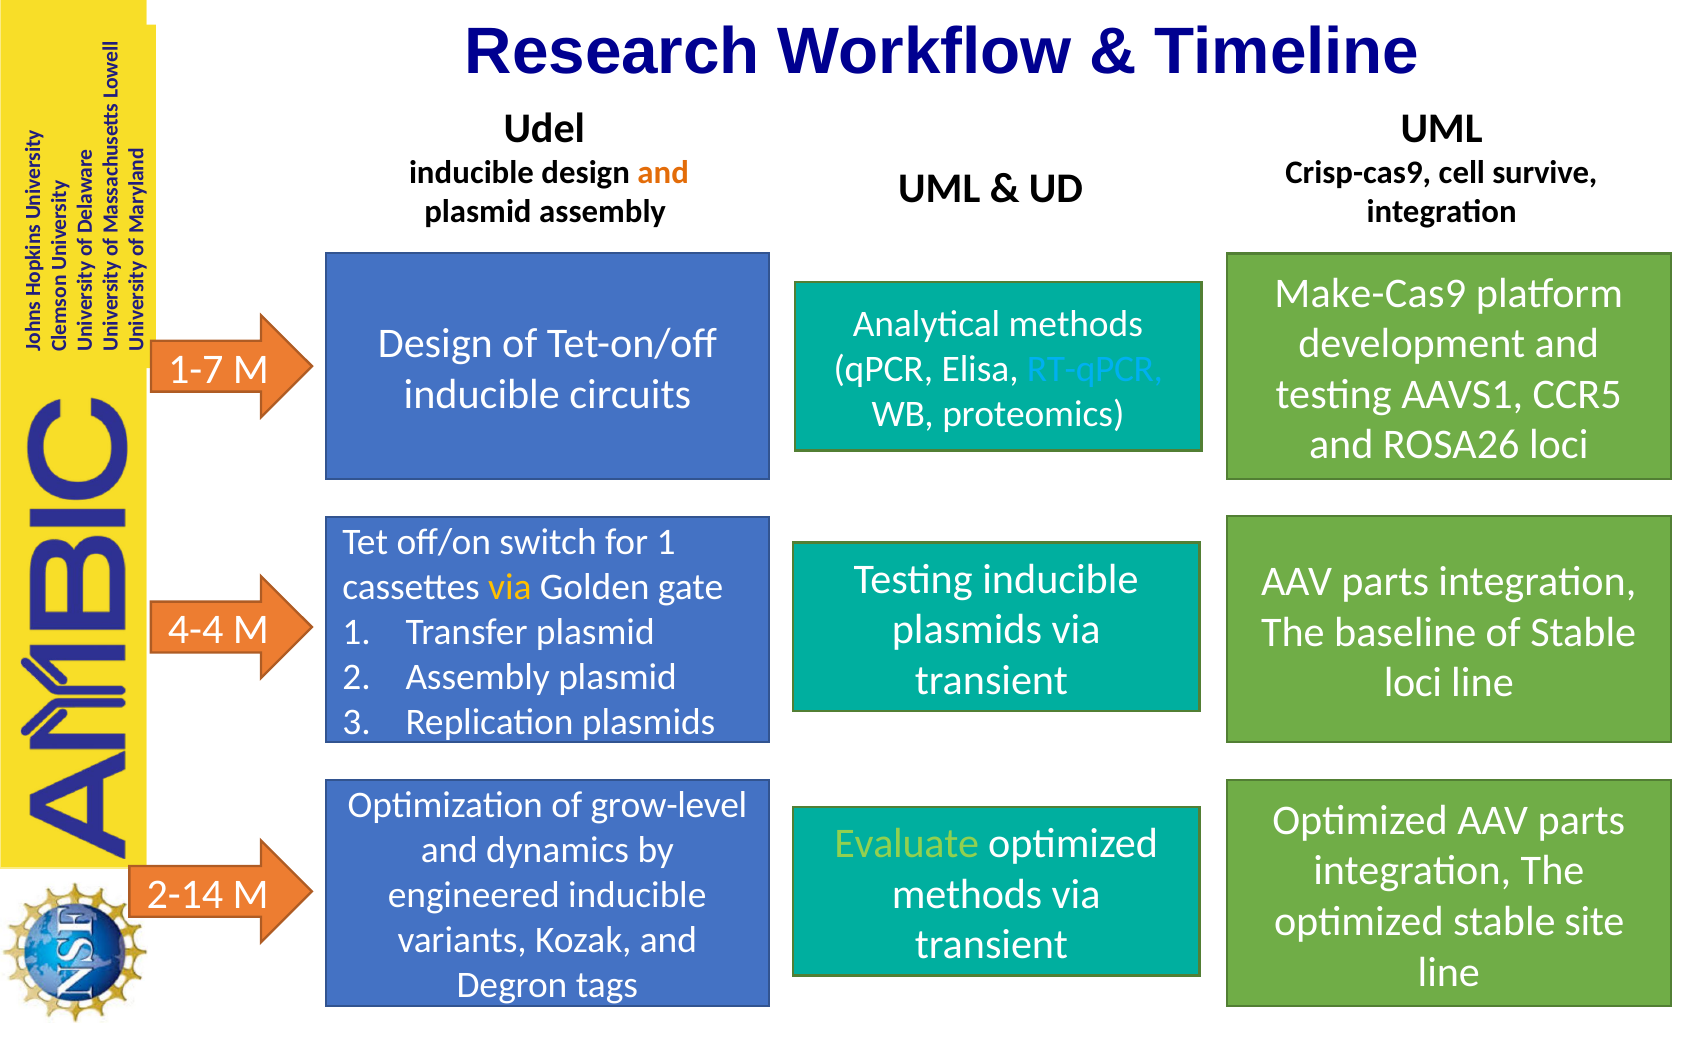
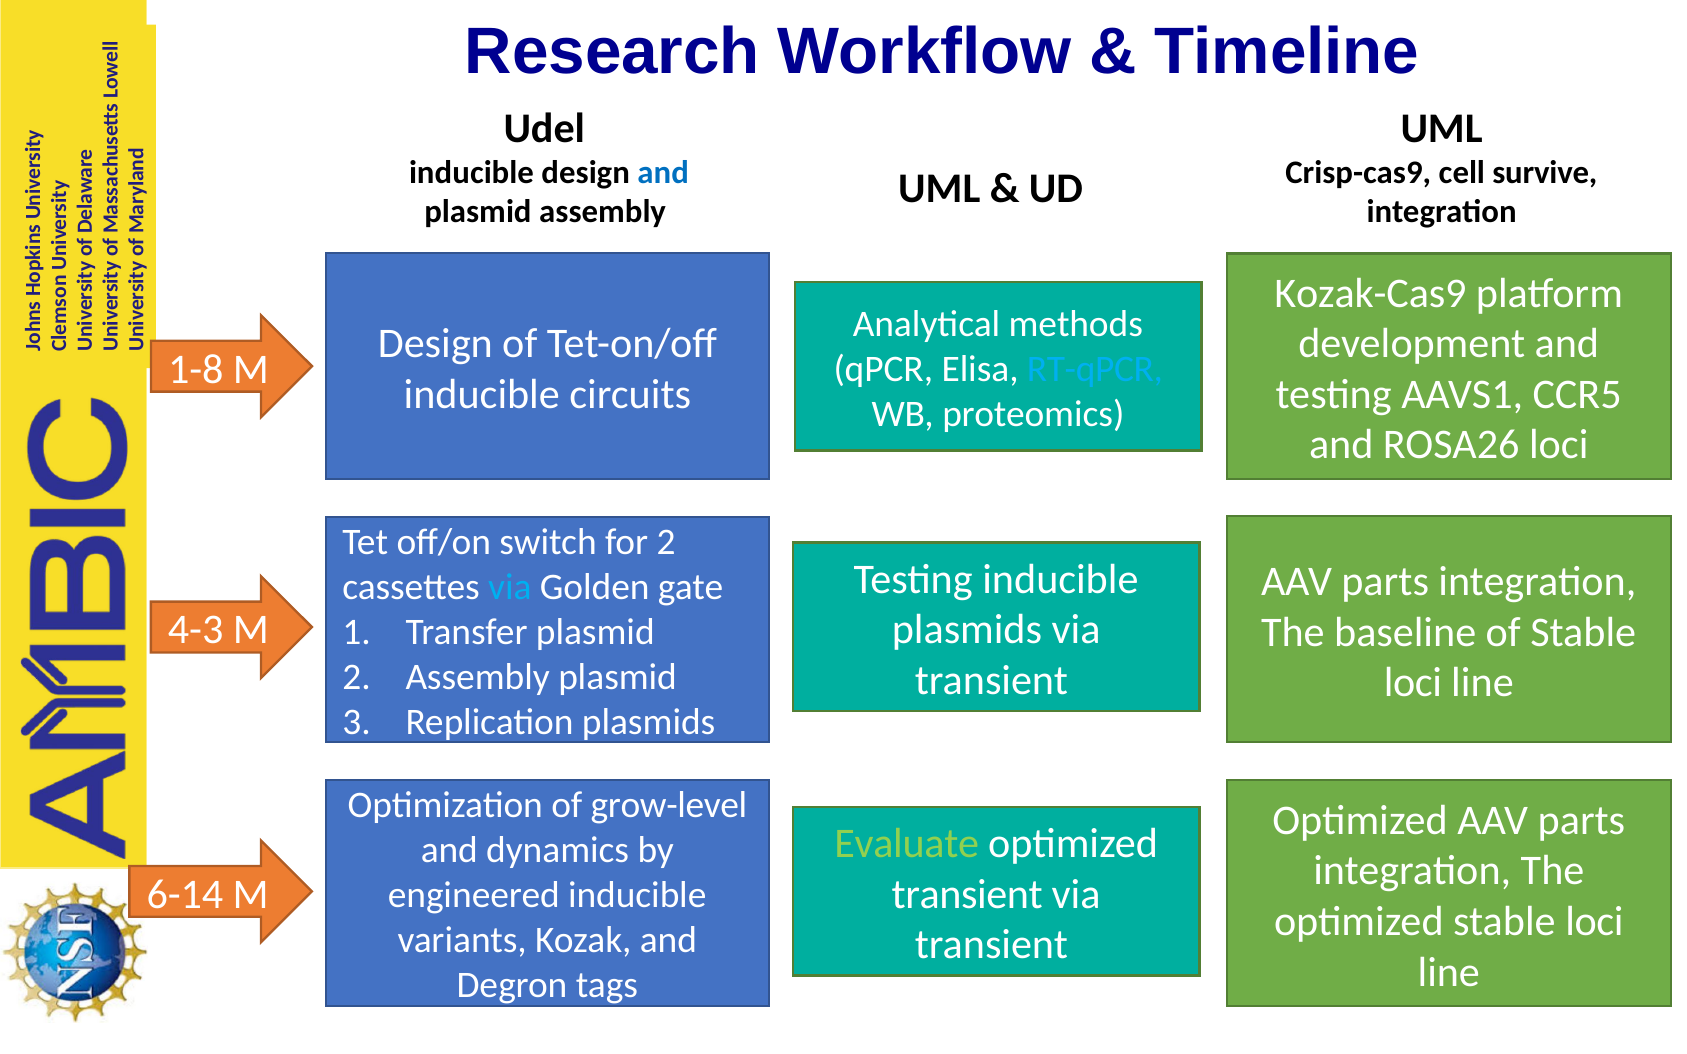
and colour: orange -> blue (663, 173)
Make-Cas9: Make-Cas9 -> Kozak-Cas9 (1370, 293)
1-7: 1-7 -> 1-8 (196, 369)
for 1: 1 -> 2 (666, 542)
via colour: yellow -> light blue (510, 587)
4-4: 4-4 -> 4-3 (196, 630)
2-14: 2-14 -> 6-14 (185, 895)
methods: methods -> transient (967, 895)
optimized stable site: site -> loci (1594, 922)
